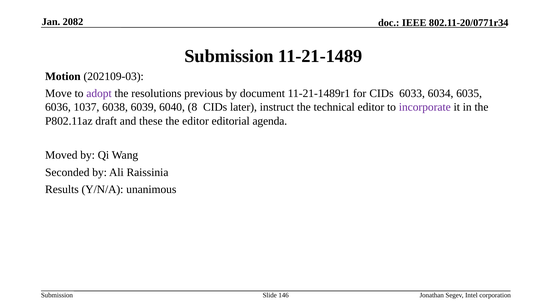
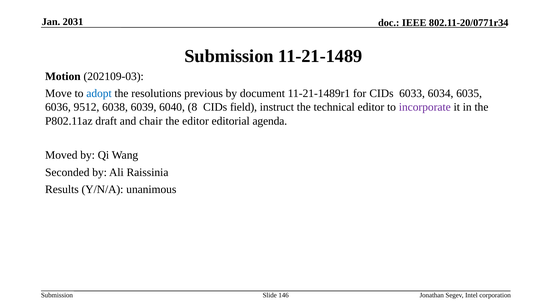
2082: 2082 -> 2031 (73, 22)
adopt colour: purple -> blue (99, 93)
1037: 1037 -> 9512 (86, 107)
later: later -> field (244, 107)
these: these -> chair (151, 121)
